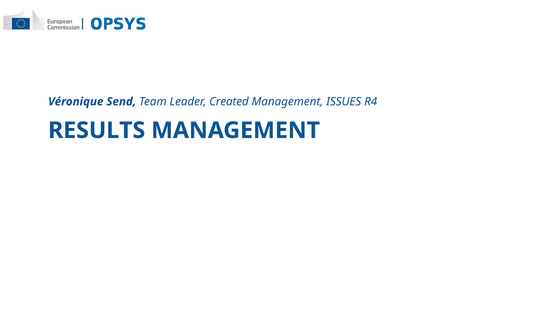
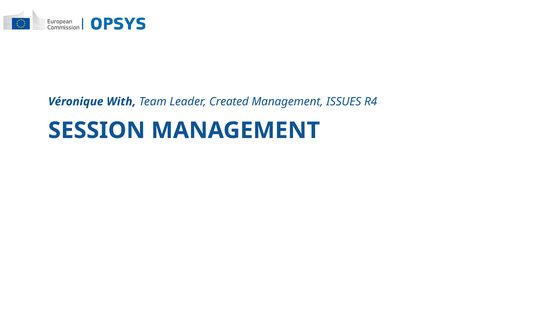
Send: Send -> With (121, 102)
RESULTS: RESULTS -> SESSION (97, 131)
